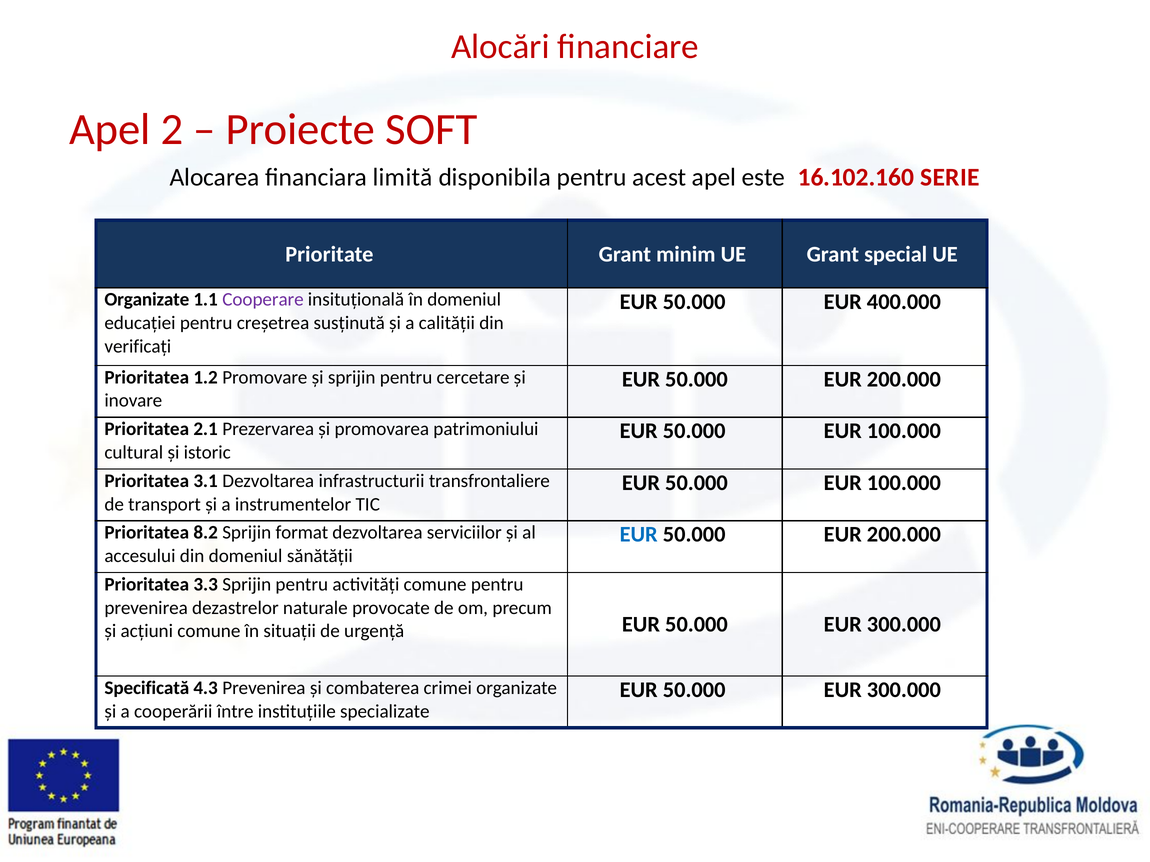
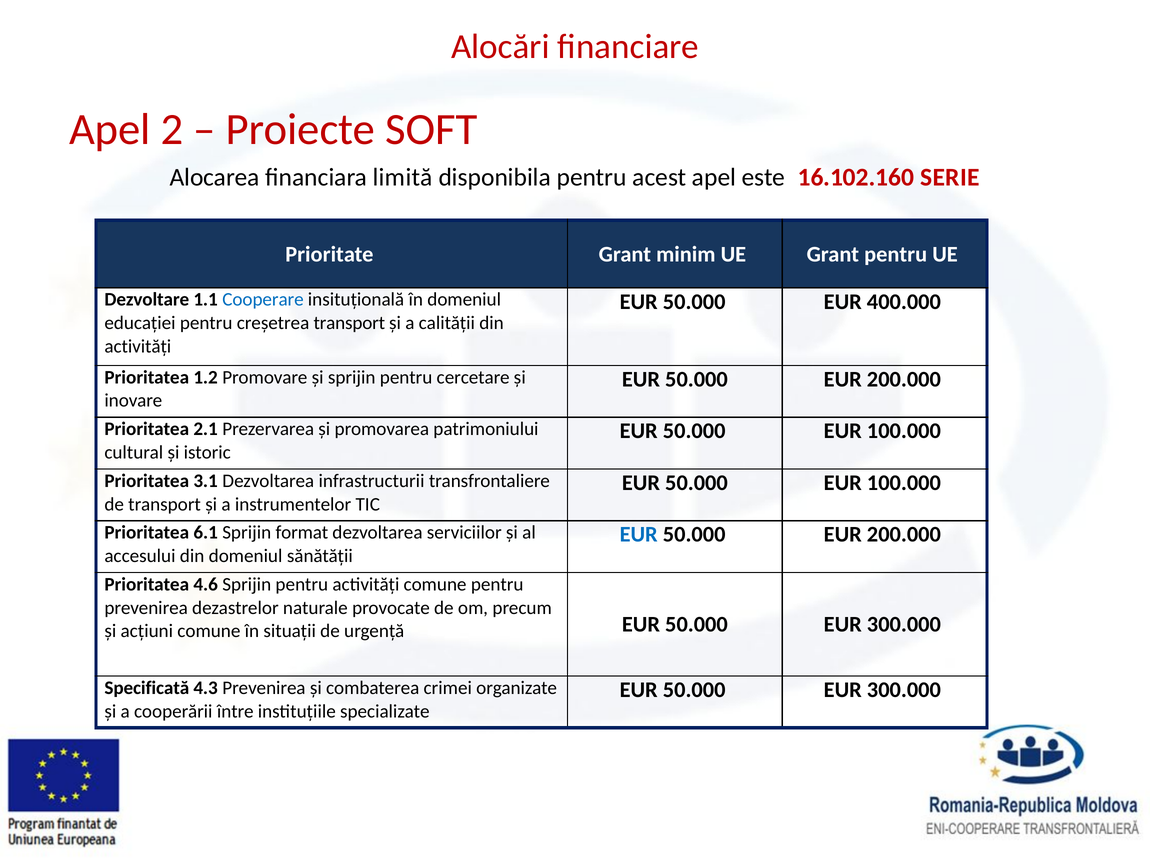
Grant special: special -> pentru (896, 254)
Organizate: Organizate -> Dezvoltare (147, 300)
Cooperare colour: purple -> blue (263, 300)
creşetrea susţinută: susţinută -> transport (349, 323)
verificaţi: verificaţi -> activităţi (138, 347)
8.2: 8.2 -> 6.1 (206, 533)
3.3: 3.3 -> 4.6 (206, 585)
